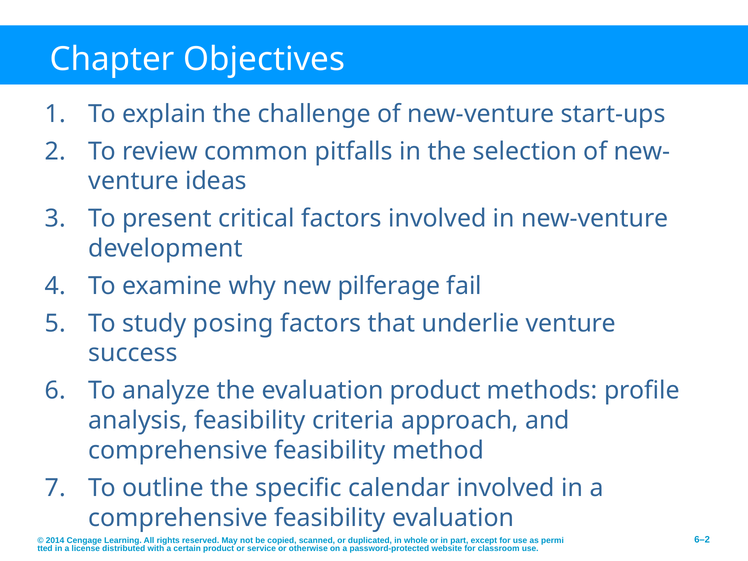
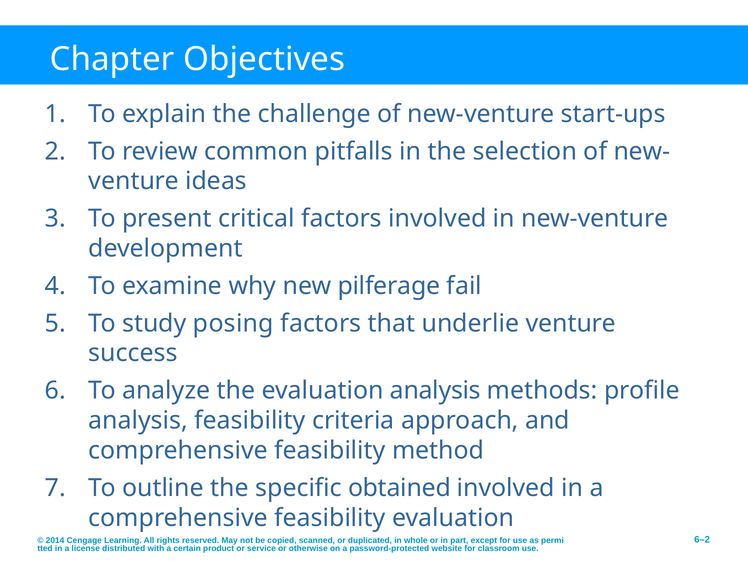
evaluation product: product -> analysis (435, 391)
calendar: calendar -> obtained (399, 488)
